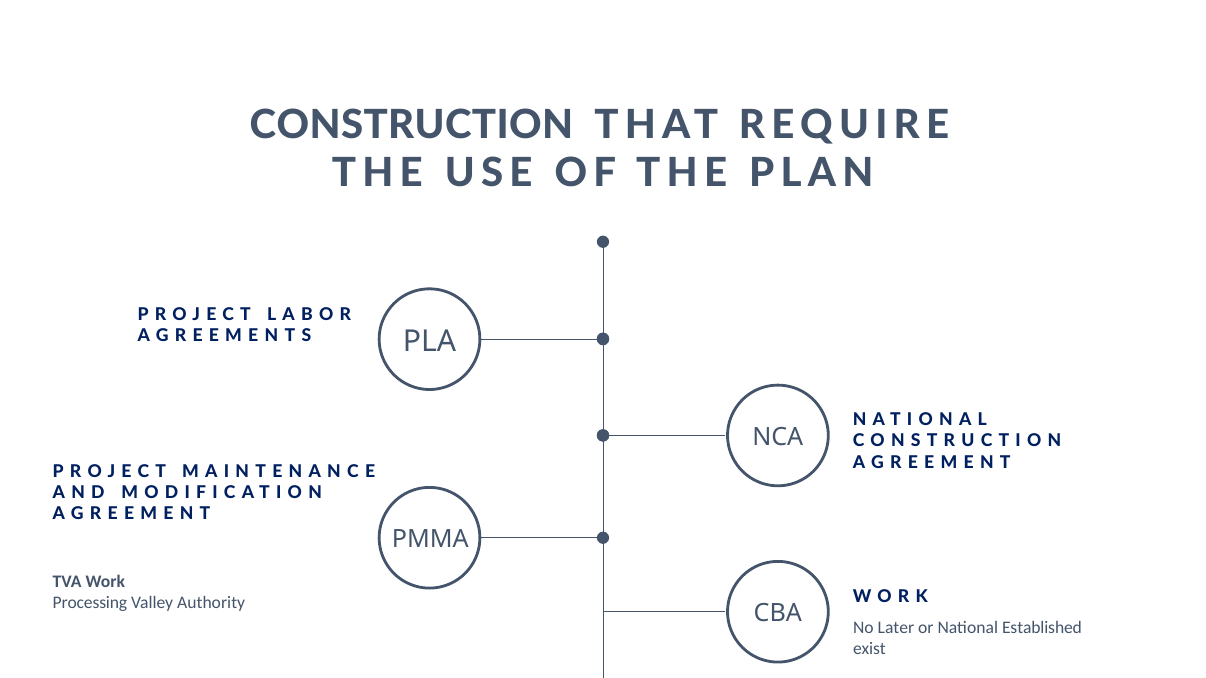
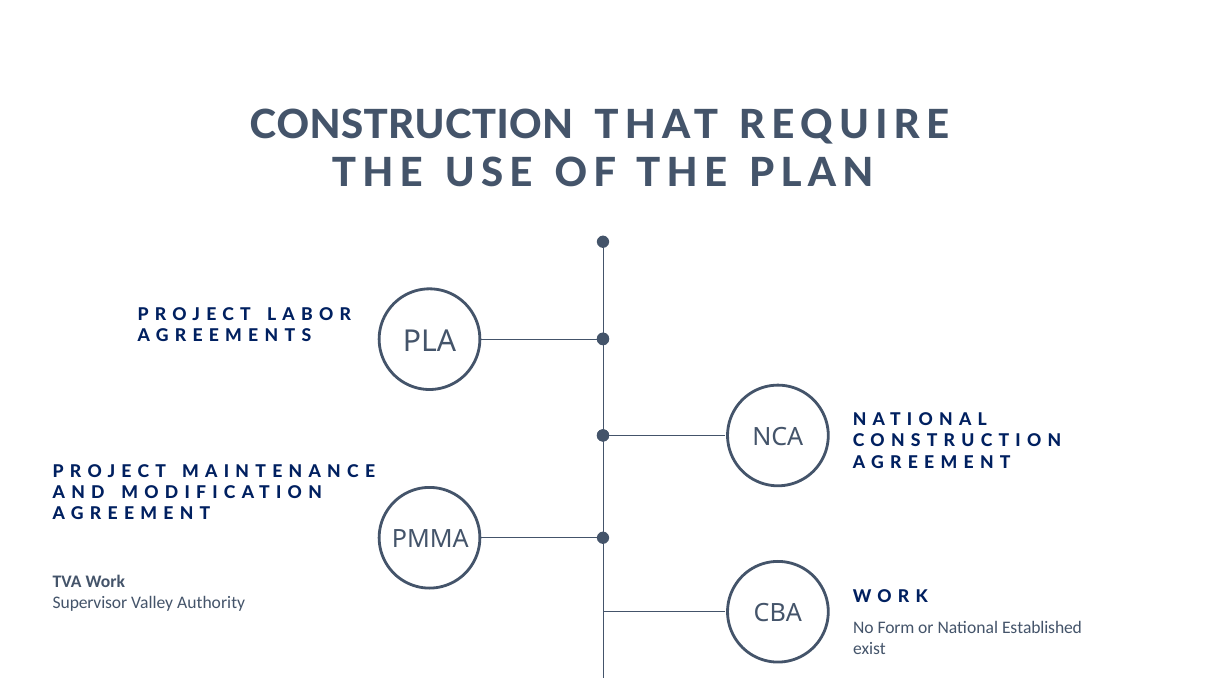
Processing: Processing -> Supervisor (90, 603)
Later: Later -> Form (896, 628)
